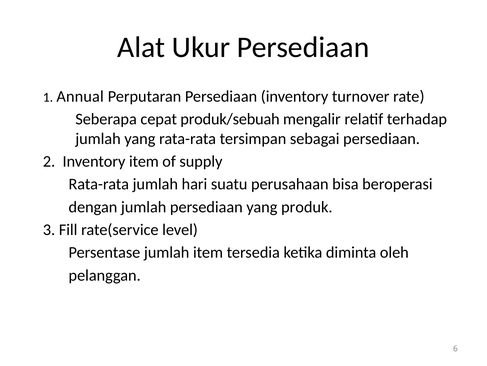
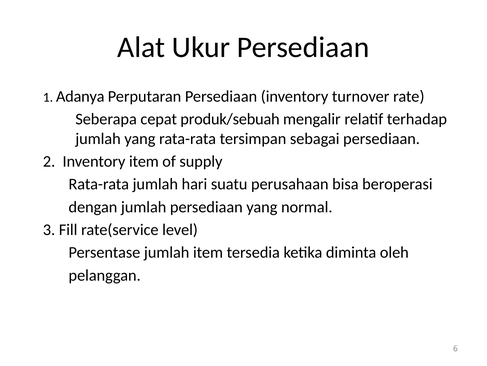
Annual: Annual -> Adanya (80, 96)
produk: produk -> normal (307, 207)
